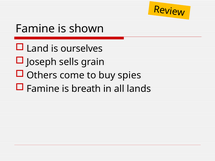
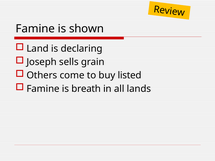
ourselves: ourselves -> declaring (82, 49)
spies: spies -> listed (130, 75)
